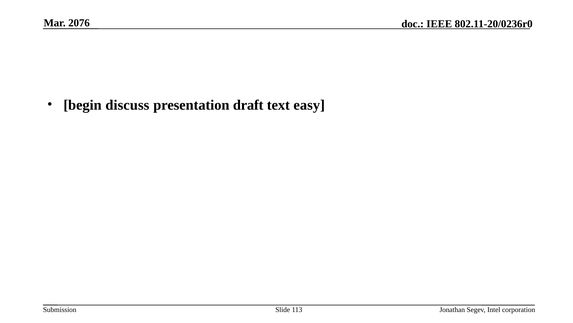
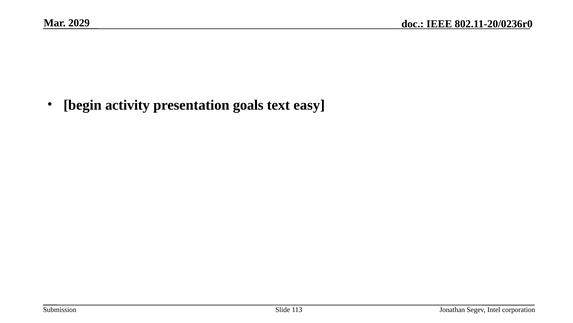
2076: 2076 -> 2029 (79, 23)
discuss: discuss -> activity (127, 105)
draft: draft -> goals (248, 105)
